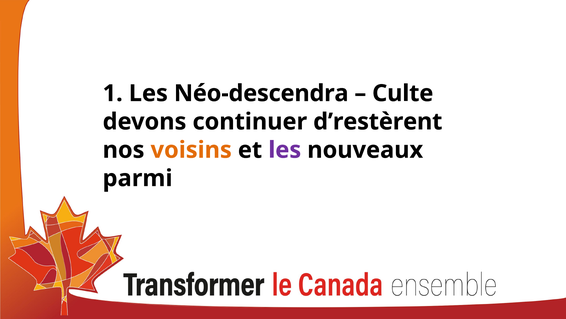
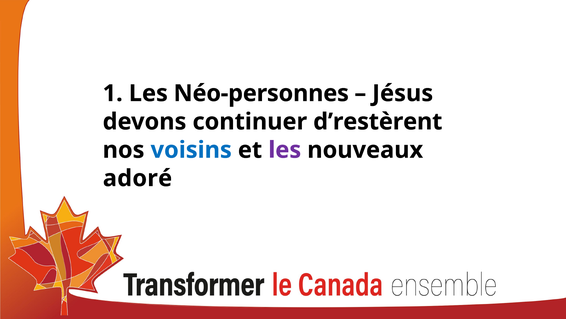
Néo-descendra: Néo-descendra -> Néo-personnes (261, 93)
Culte: Culte -> Jésus (403, 93)
voisins colour: orange -> blue (191, 150)
parmi: parmi -> adoré (137, 178)
